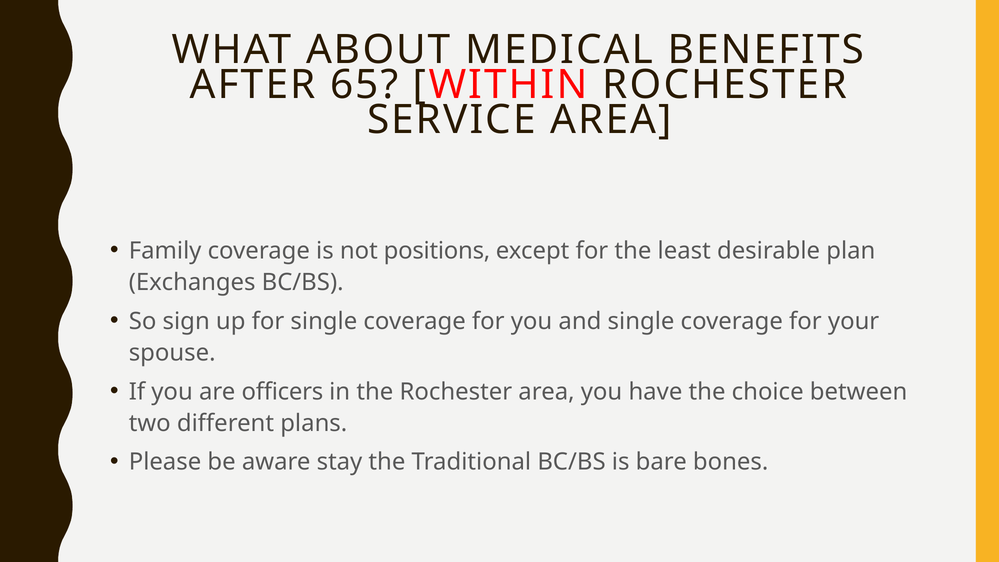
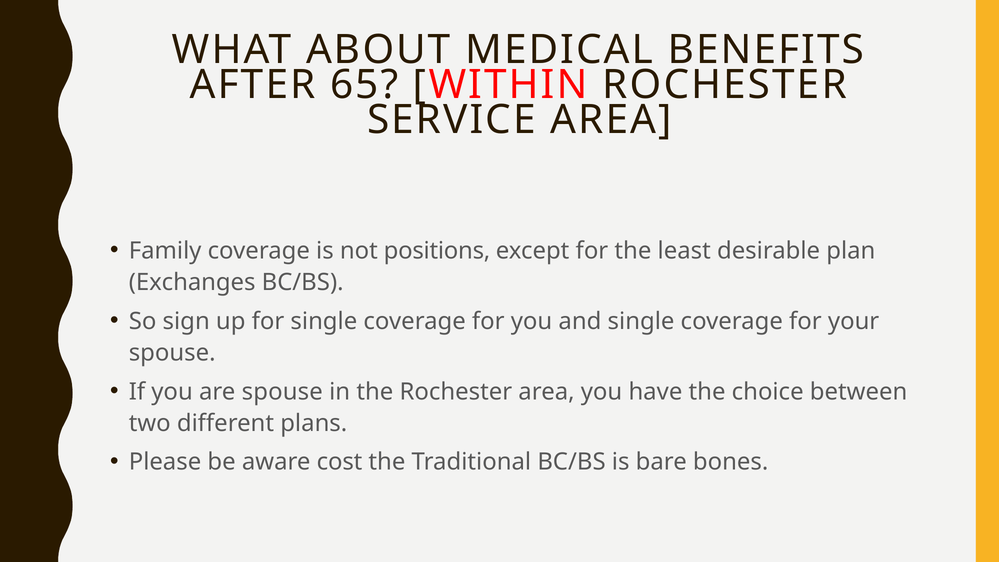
are officers: officers -> spouse (282, 392)
stay: stay -> cost (340, 462)
